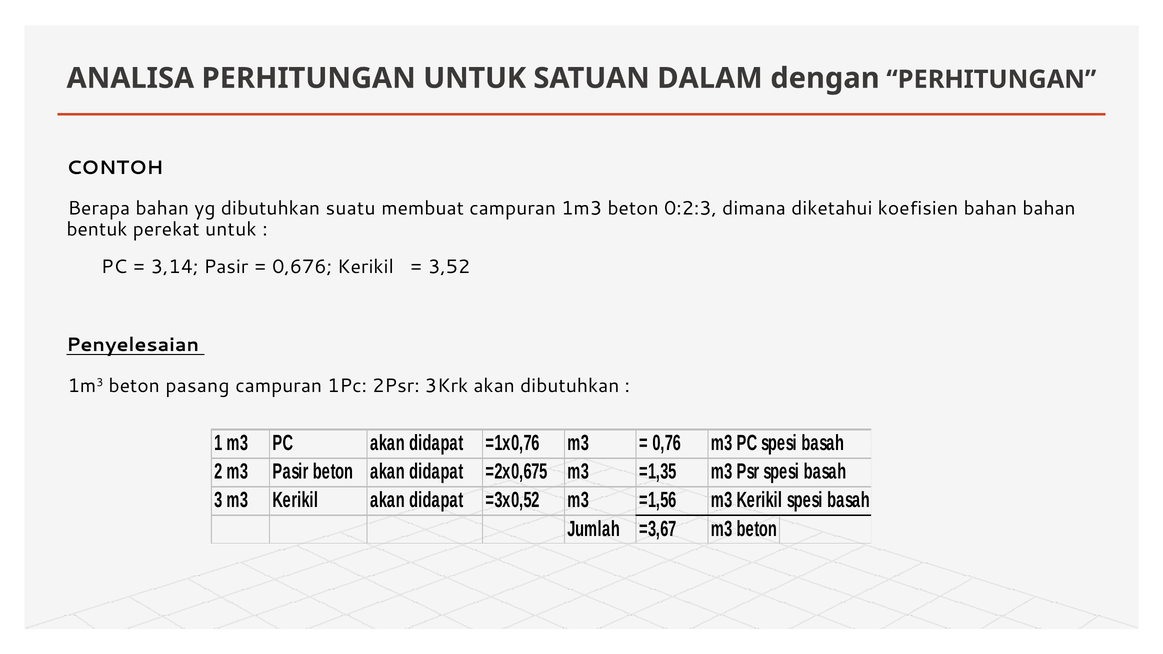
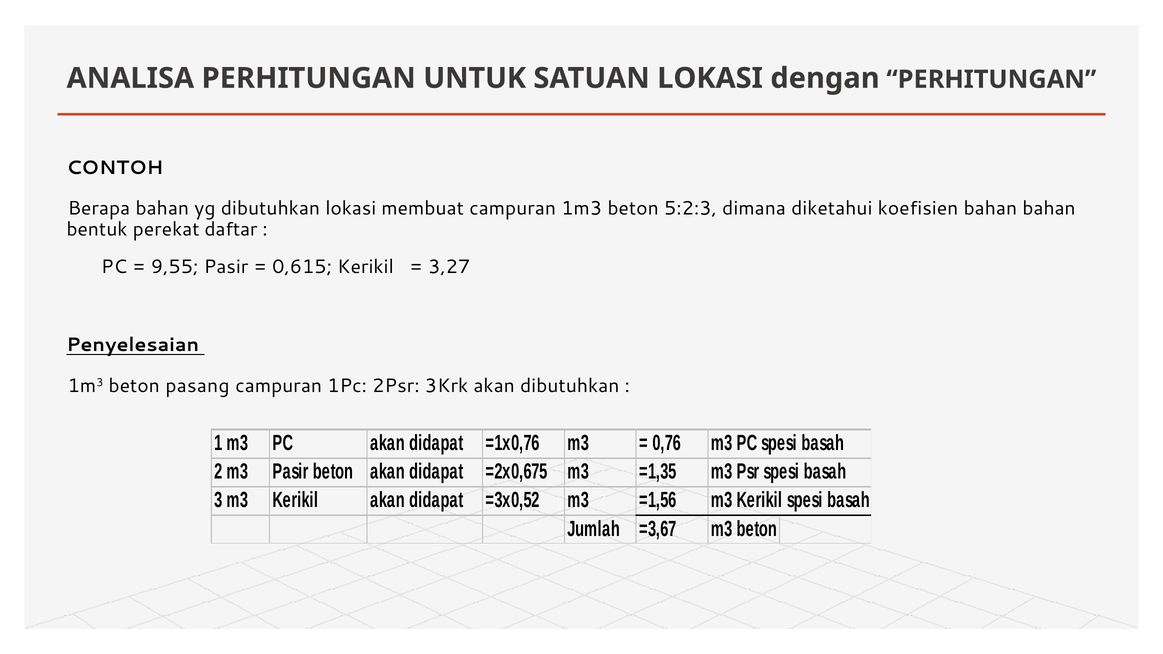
SATUAN DALAM: DALAM -> LOKASI (710, 78)
dibutuhkan suatu: suatu -> lokasi (351, 209)
0:2:3: 0:2:3 -> 5:2:3 (690, 209)
perekat untuk: untuk -> daftar (231, 229)
3,14: 3,14 -> 9,55 (175, 267)
0,676: 0,676 -> 0,615 (302, 267)
3,52: 3,52 -> 3,27 (449, 267)
